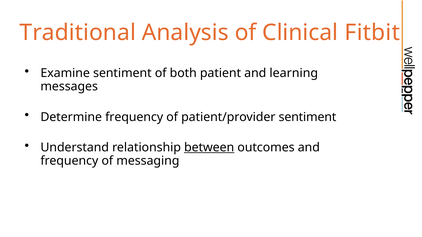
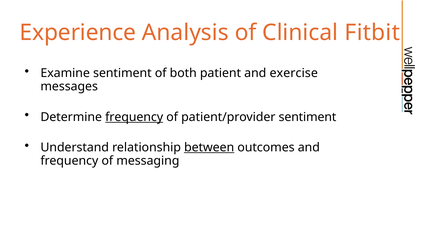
Traditional: Traditional -> Experience (78, 33)
learning: learning -> exercise (294, 73)
frequency underline: none -> present (134, 117)
